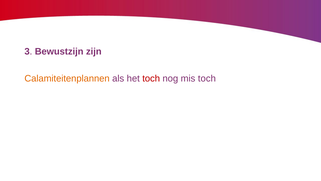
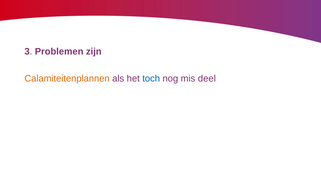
Bewustzijn: Bewustzijn -> Problemen (59, 51)
toch colour: red -> blue (151, 78)
mis toch: toch -> deel (207, 78)
